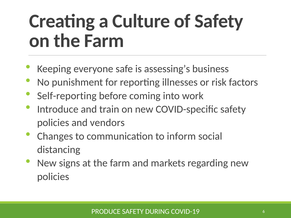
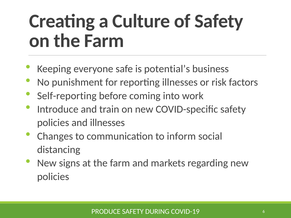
assessing’s: assessing’s -> potential’s (167, 69)
and vendors: vendors -> illnesses (107, 123)
